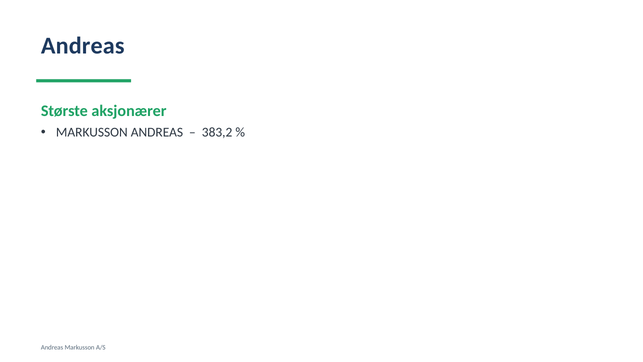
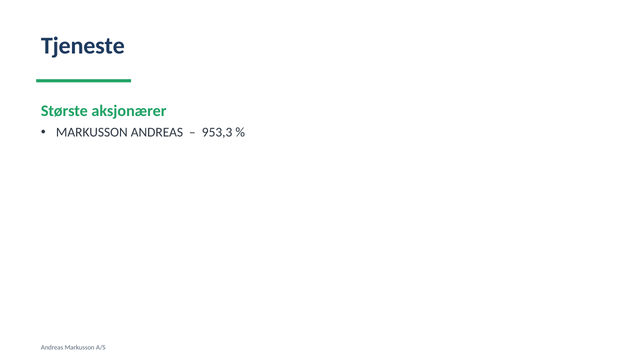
Andreas: Andreas -> Tjeneste (83, 46)
383,2: 383,2 -> 953,3 (217, 132)
